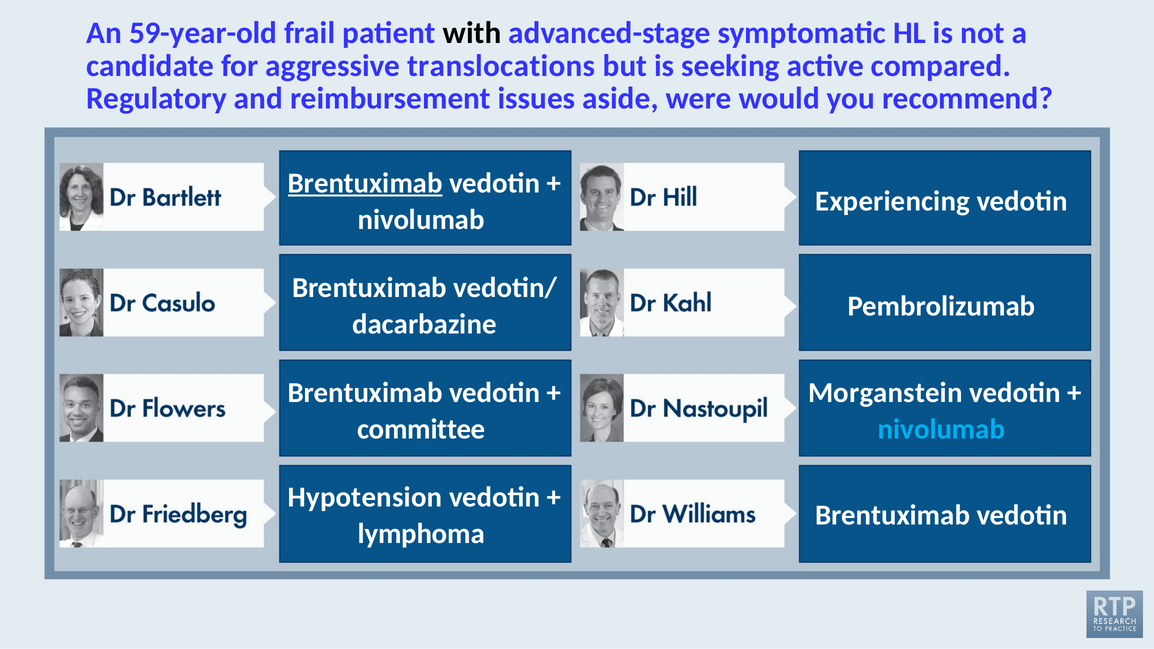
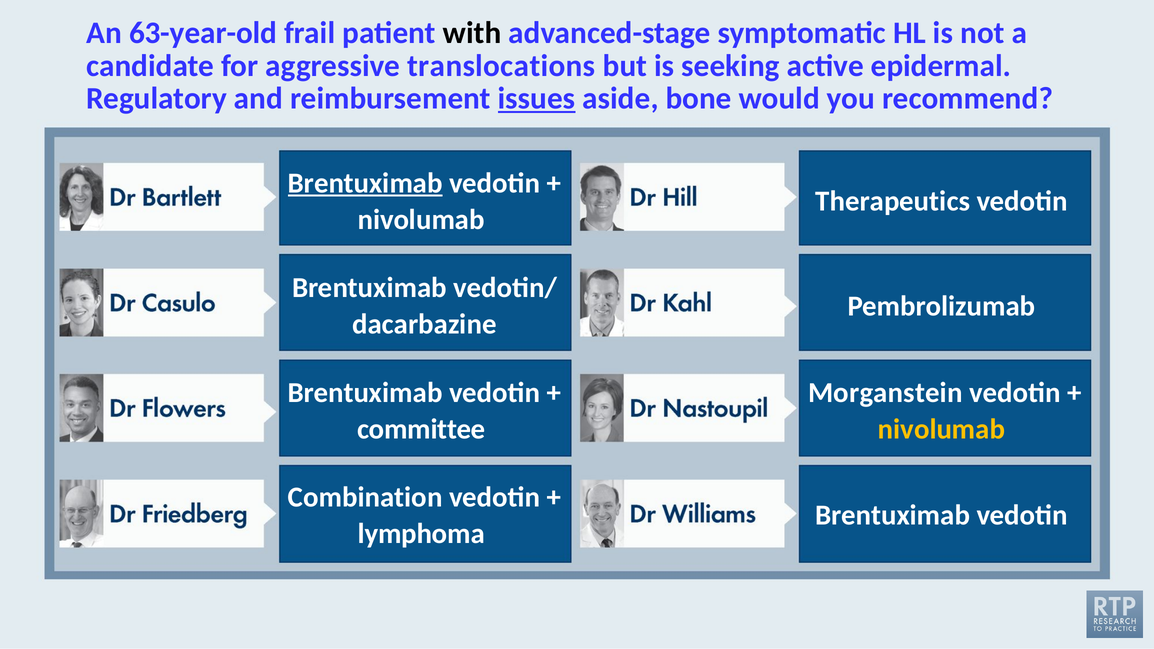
59-year-old: 59-year-old -> 63-year-old (203, 33)
compared: compared -> epidermal (941, 66)
issues underline: none -> present (537, 99)
were: were -> bone (699, 99)
Experiencing: Experiencing -> Therapeutics (893, 201)
nivolumab colour: light blue -> yellow (942, 429)
Hypotension: Hypotension -> Combination (365, 497)
